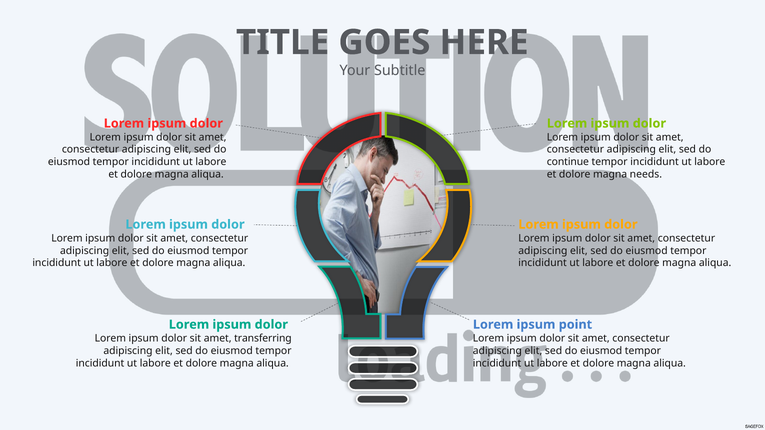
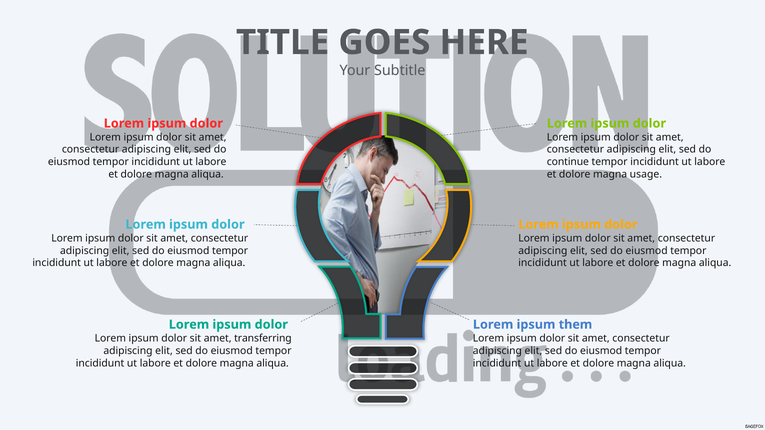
needs: needs -> usage (646, 175)
point: point -> them (575, 325)
